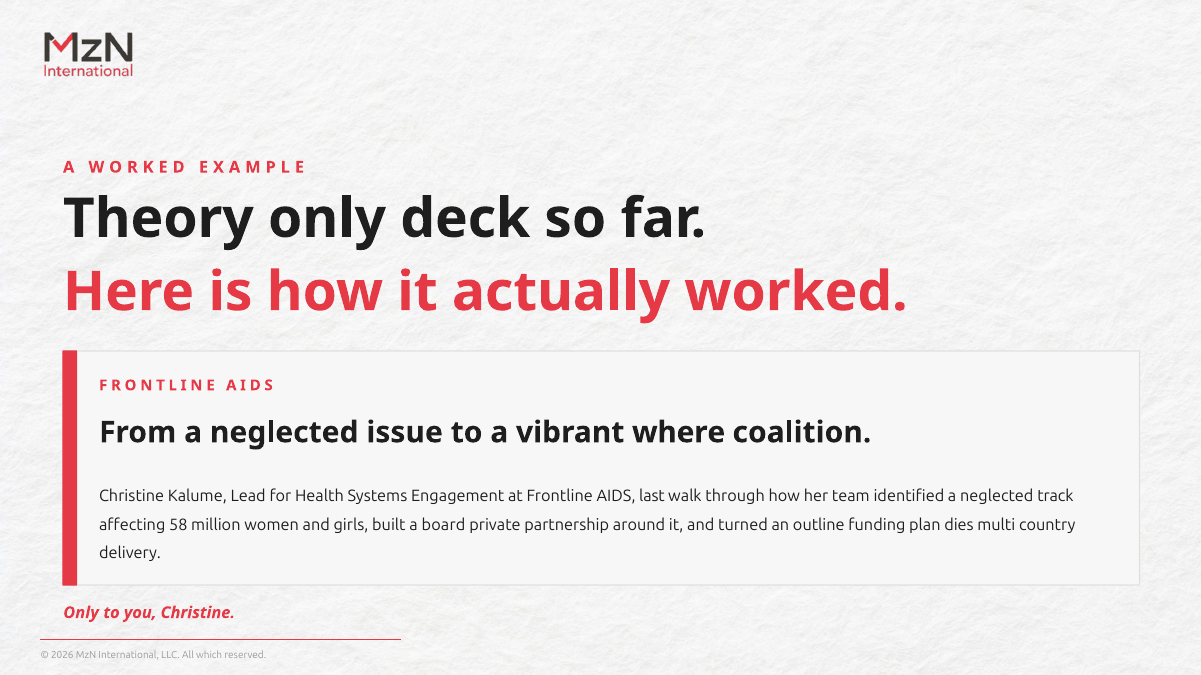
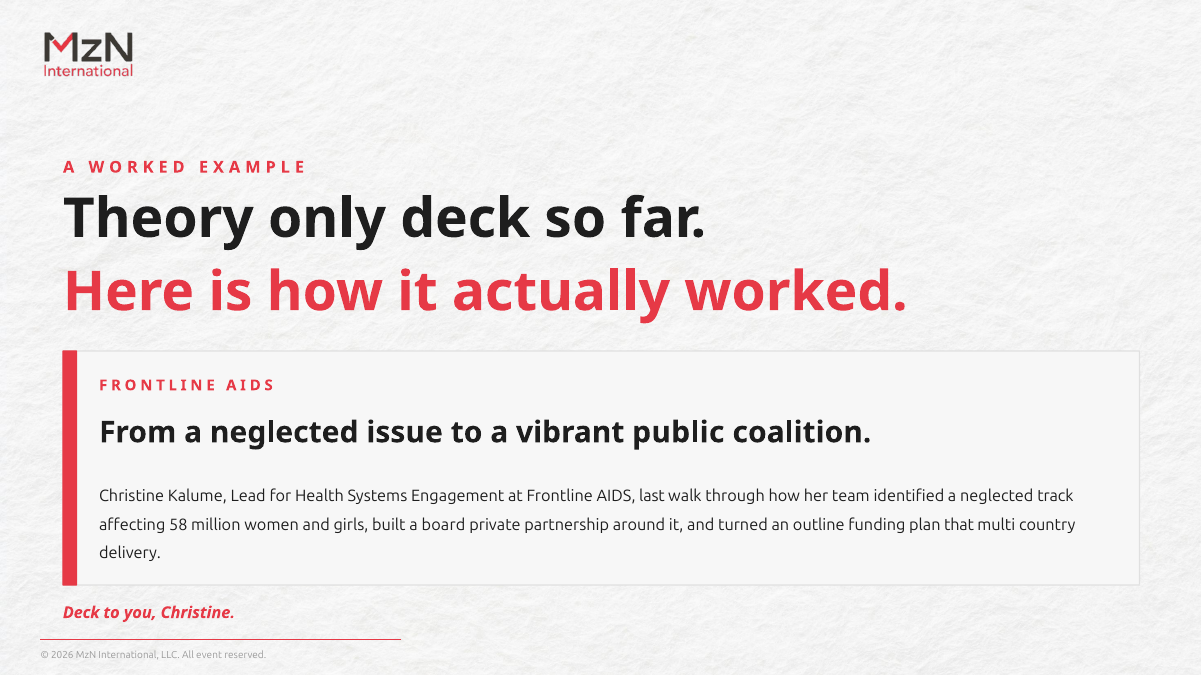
where: where -> public (678, 433)
dies: dies -> that (959, 525)
Only: Only -> Deck (81, 613)
which: which -> event (209, 656)
